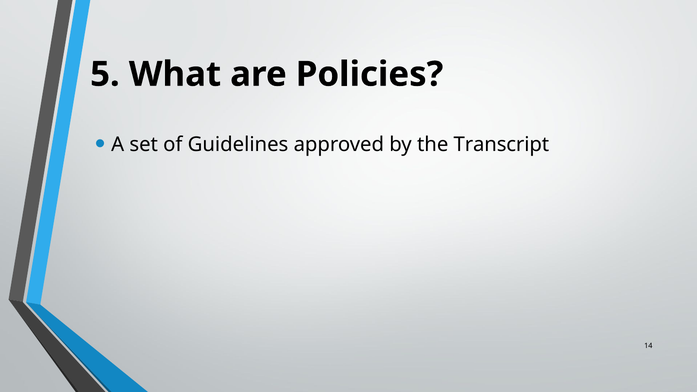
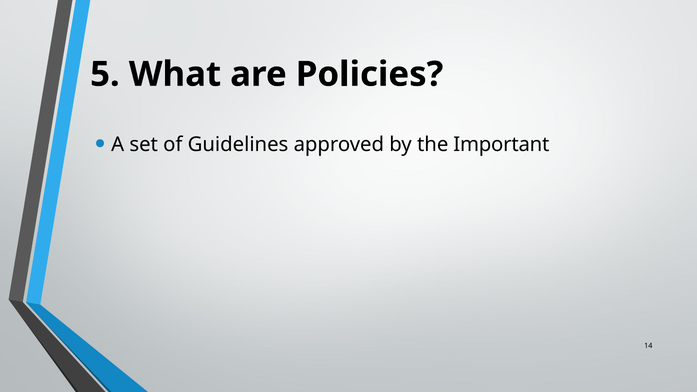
Transcript: Transcript -> Important (501, 144)
